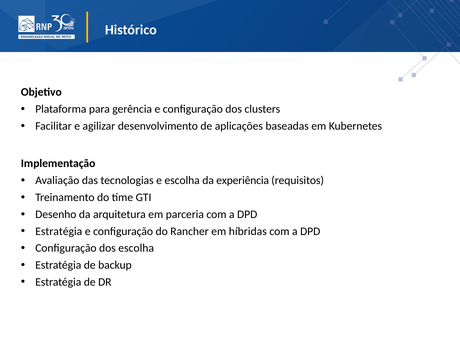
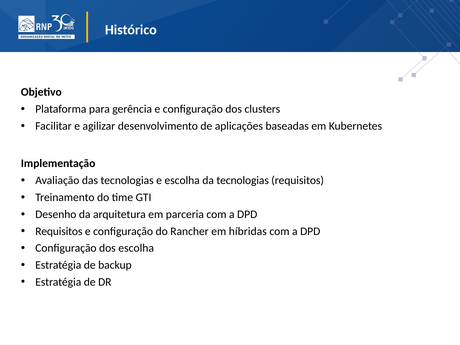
da experiência: experiência -> tecnologias (243, 181)
Estratégia: Estratégia -> Requisitos (59, 231)
